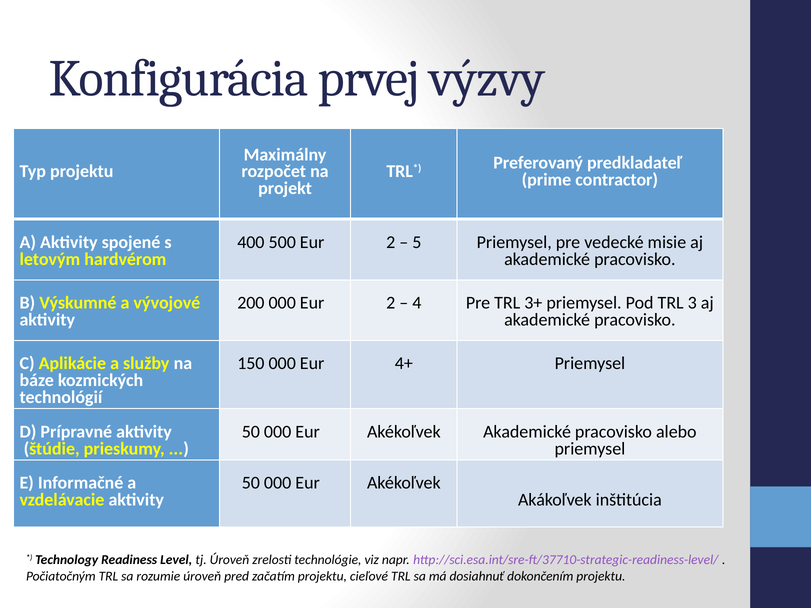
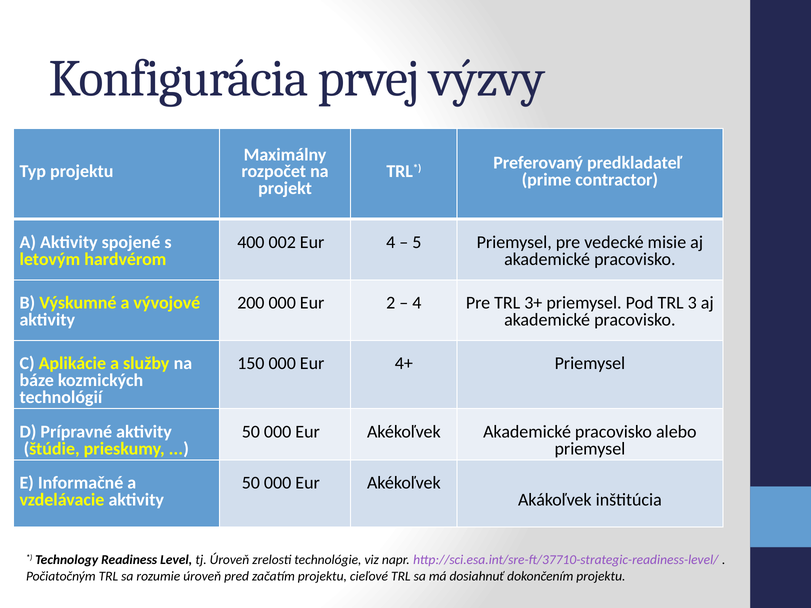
500: 500 -> 002 (282, 242)
2: 2 -> 4 (391, 242)
